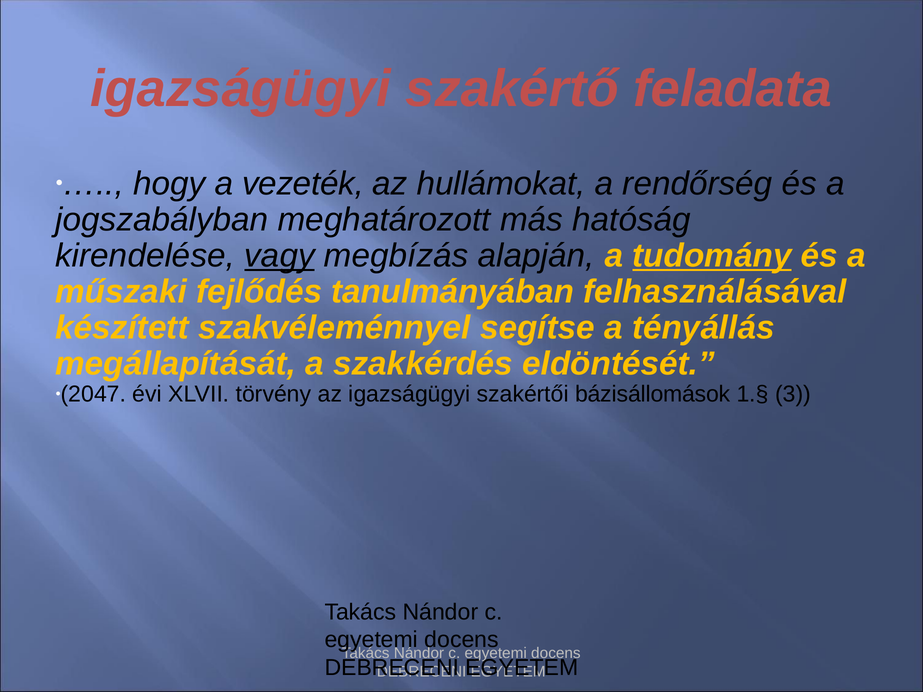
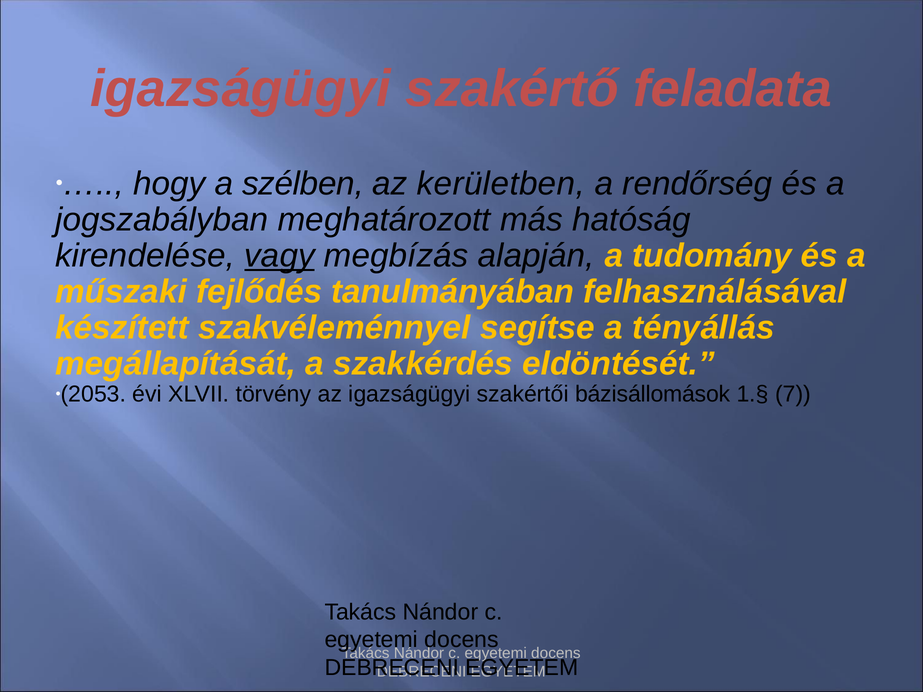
vezeték: vezeték -> szélben (303, 184)
hullámokat: hullámokat -> kerületben (501, 184)
tudomány underline: present -> none (712, 256)
2047: 2047 -> 2053 (93, 394)
3: 3 -> 7 (793, 394)
